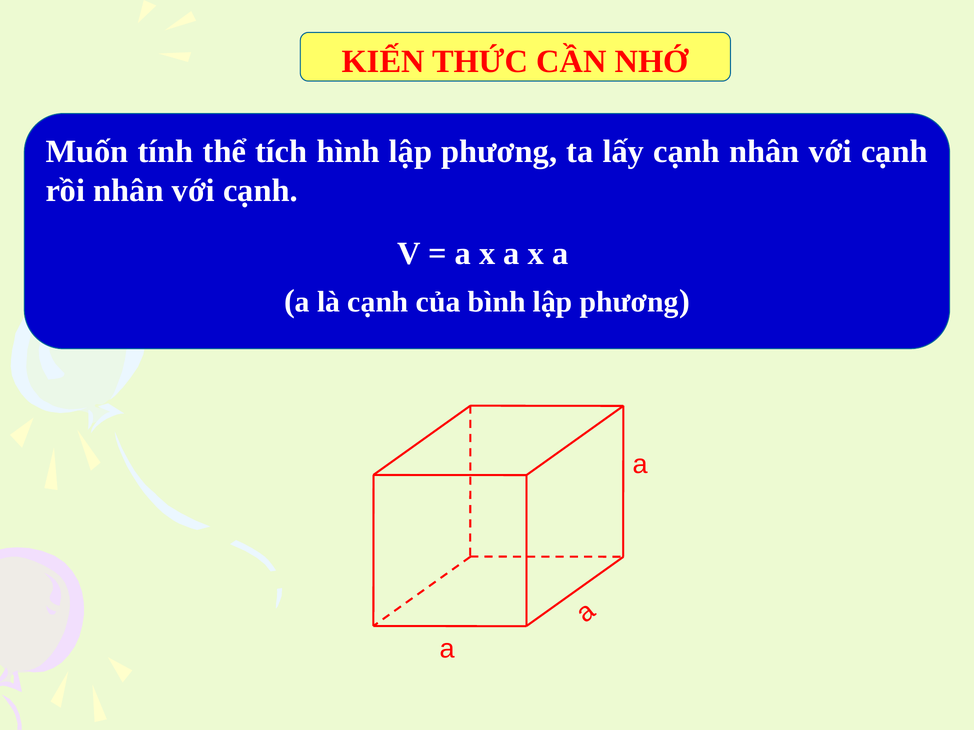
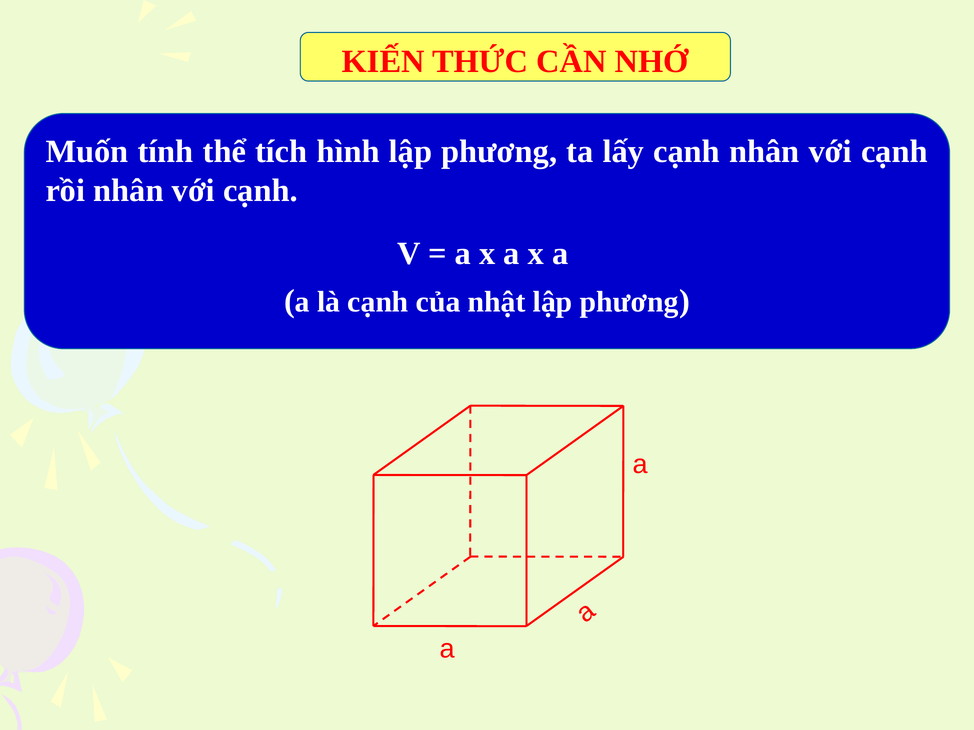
bình: bình -> nhật (497, 302)
